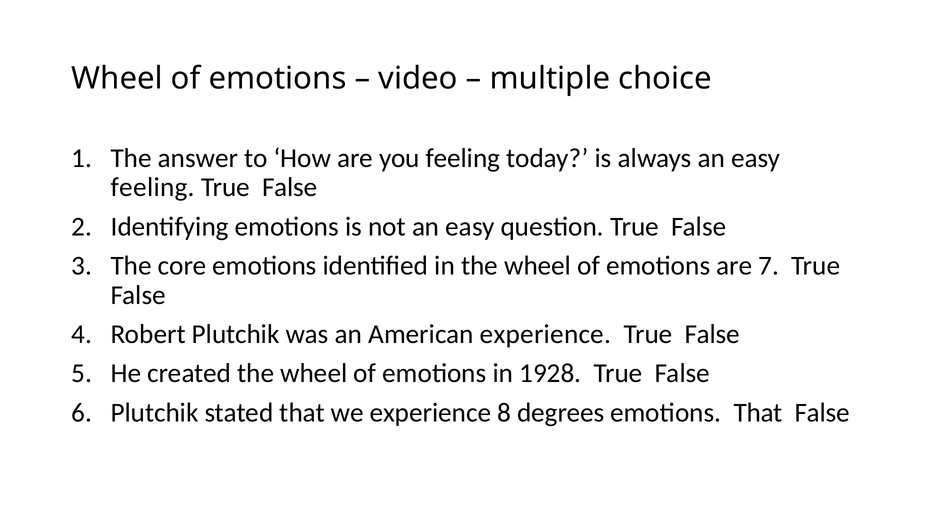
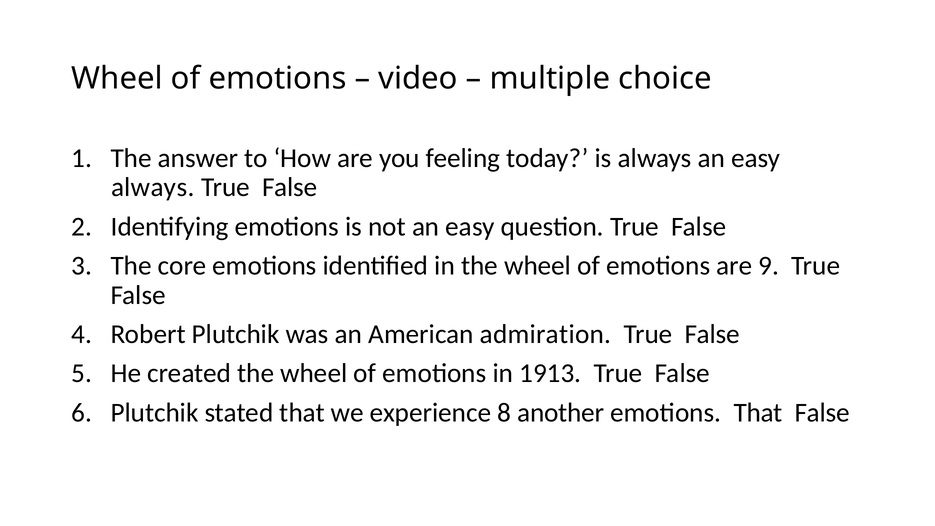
feeling: feeling -> always (153, 187)
7: 7 -> 9 (769, 266)
American experience: experience -> admiration (545, 334)
1928: 1928 -> 1913 (550, 373)
degrees: degrees -> another (561, 413)
